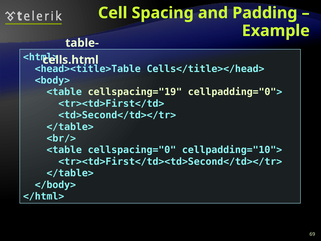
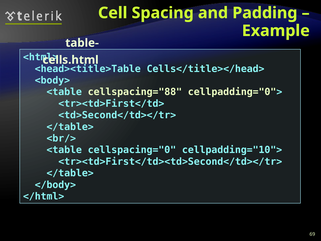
cellspacing="19: cellspacing="19 -> cellspacing="88 (135, 92)
